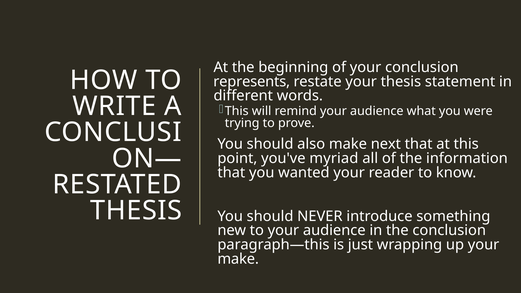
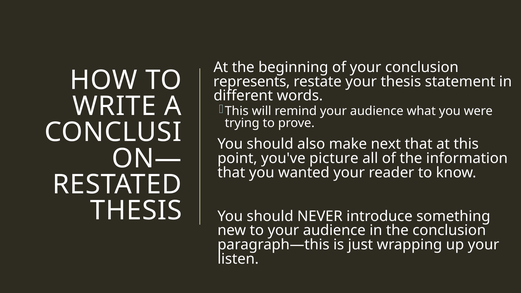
myriad: myriad -> picture (334, 158)
make: make -> listen (238, 259)
